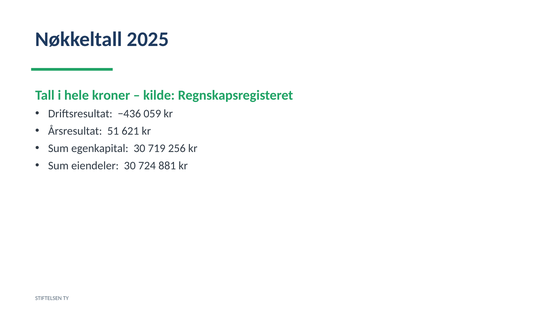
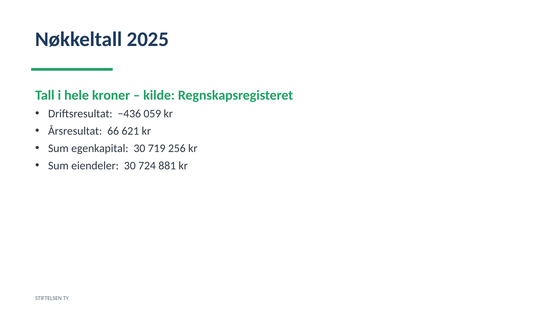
51: 51 -> 66 (113, 131)
